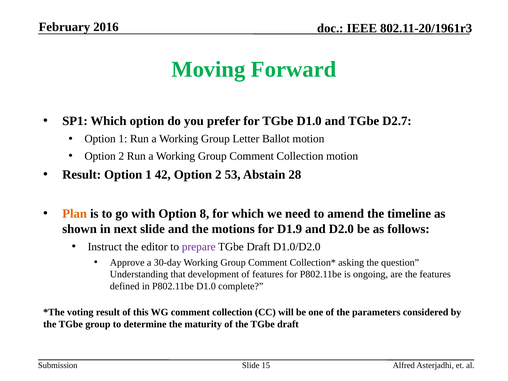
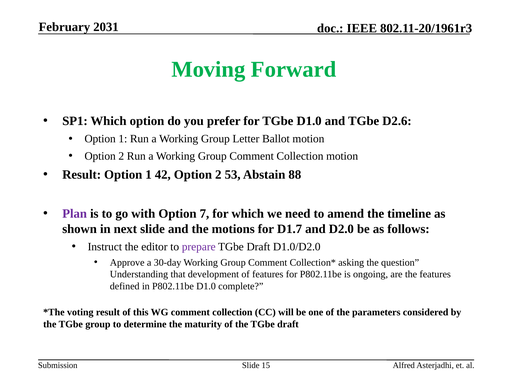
2016: 2016 -> 2031 (106, 27)
D2.7: D2.7 -> D2.6 (397, 121)
28: 28 -> 88 (295, 175)
Plan colour: orange -> purple (75, 214)
8: 8 -> 7 (204, 214)
D1.9: D1.9 -> D1.7 (290, 229)
